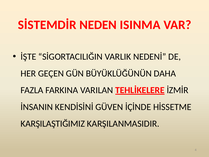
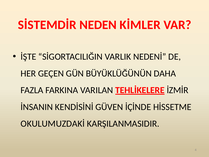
ISINMA: ISINMA -> KİMLER (140, 25)
KARŞILAŞTIĞIMIZ: KARŞILAŞTIĞIMIZ -> OKULUMUZDAKİ (53, 124)
